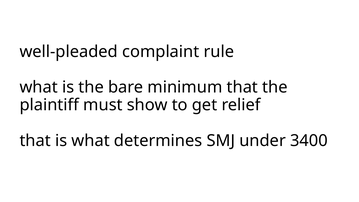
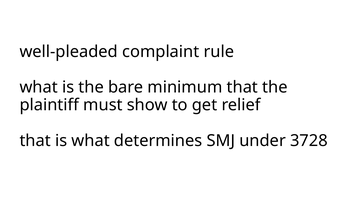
3400: 3400 -> 3728 (309, 141)
